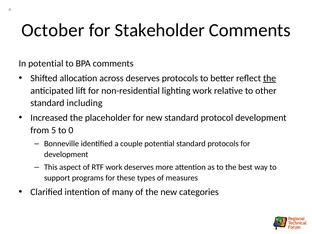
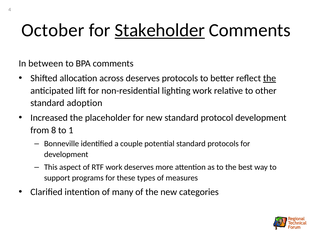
Stakeholder underline: none -> present (160, 30)
In potential: potential -> between (46, 63)
including: including -> adoption (85, 103)
5: 5 -> 8 (54, 130)
0: 0 -> 1 (71, 130)
